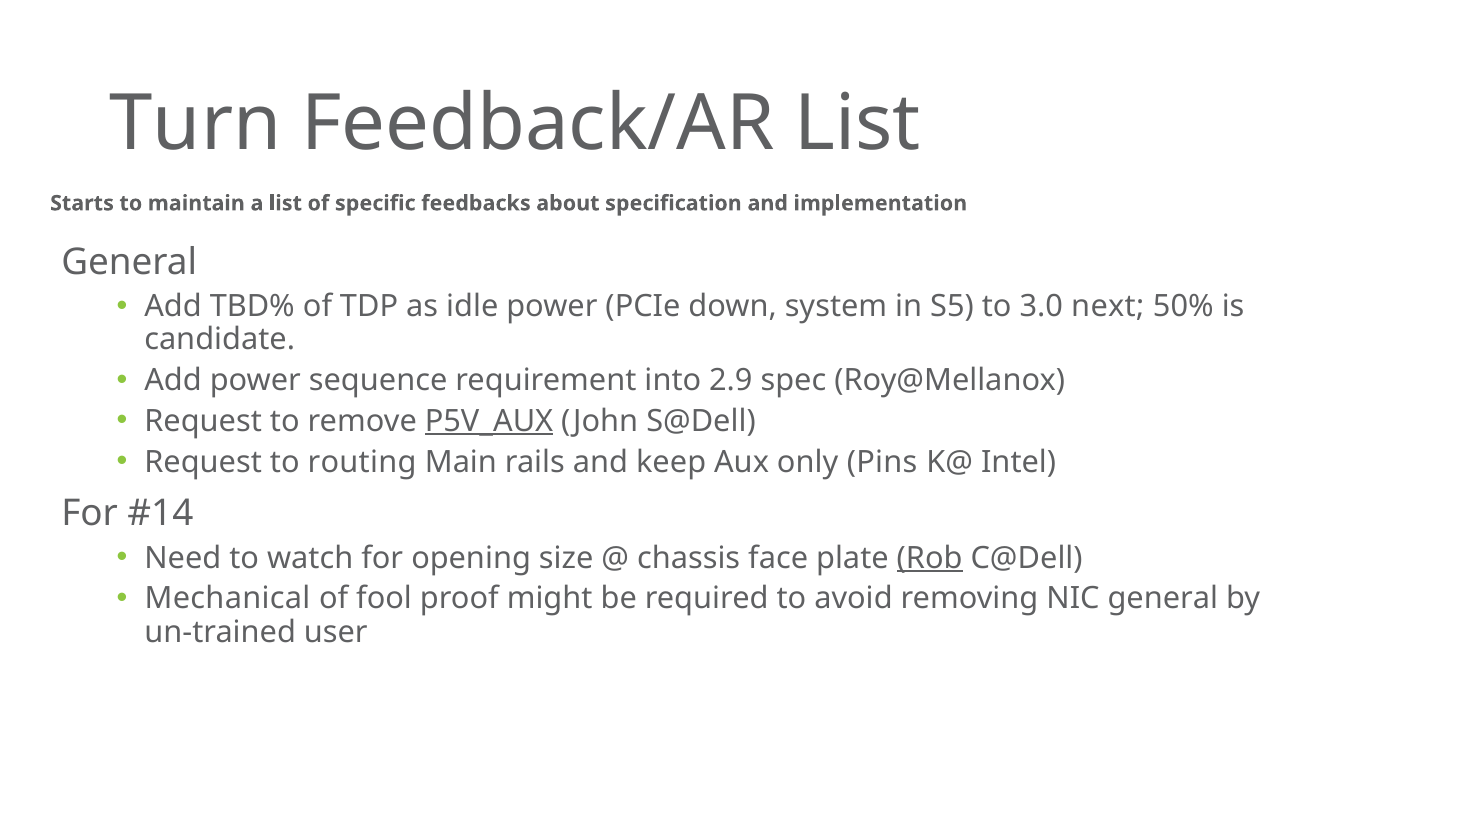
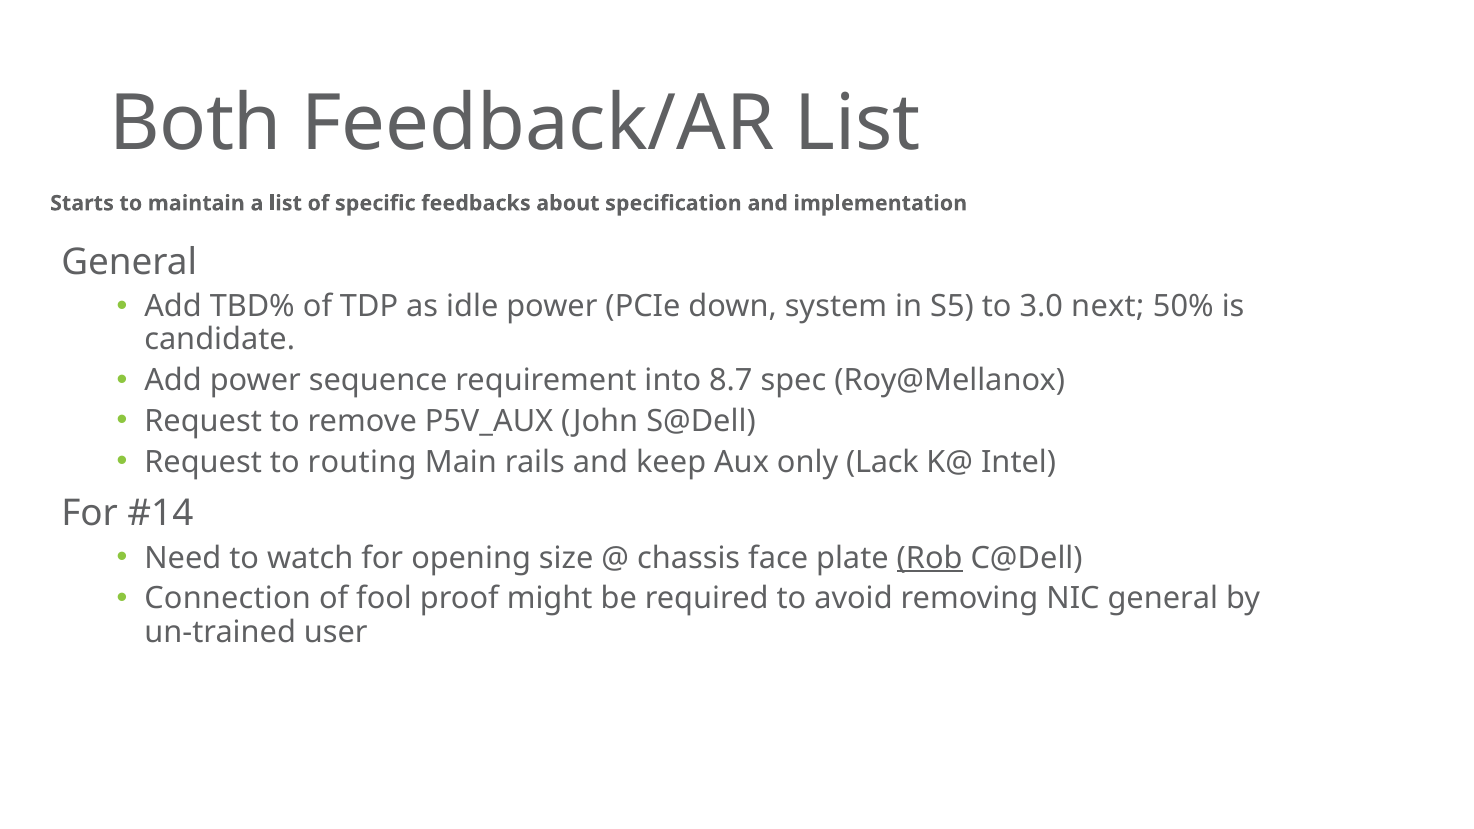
Turn: Turn -> Both (196, 124)
2.9: 2.9 -> 8.7 (731, 380)
P5V_AUX underline: present -> none (489, 421)
Pins: Pins -> Lack (882, 462)
Mechanical: Mechanical -> Connection (228, 599)
